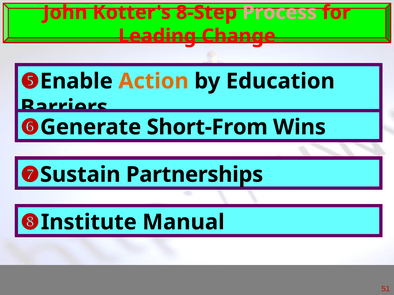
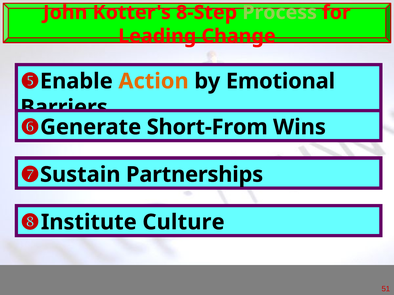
Process colour: pink -> light green (280, 13)
Education: Education -> Emotional (280, 81)
Manual: Manual -> Culture (184, 223)
